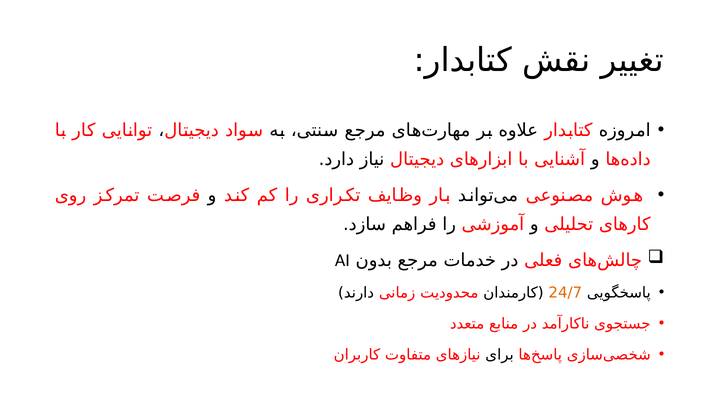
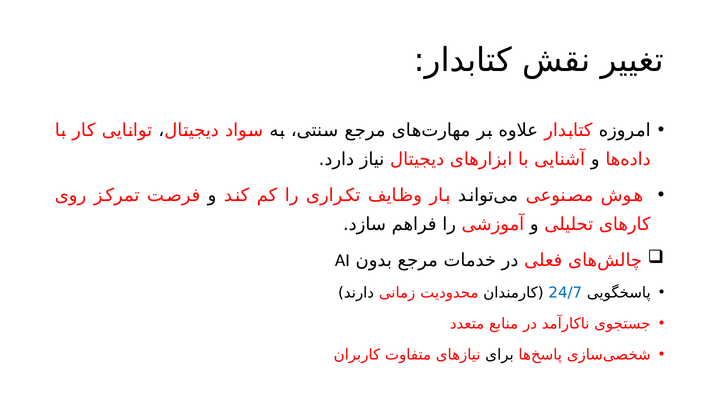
24/7 colour: orange -> blue (565, 292)
